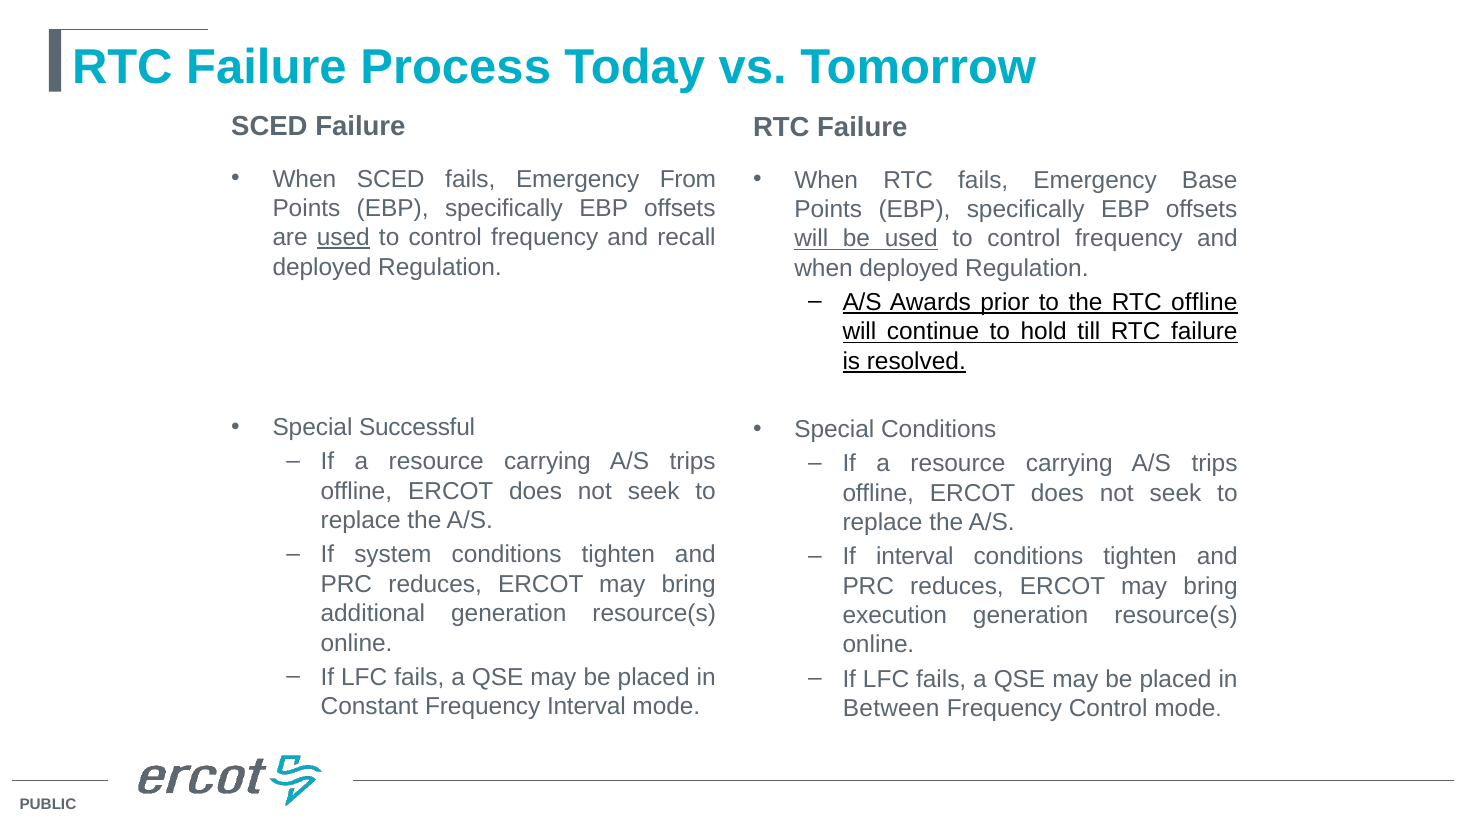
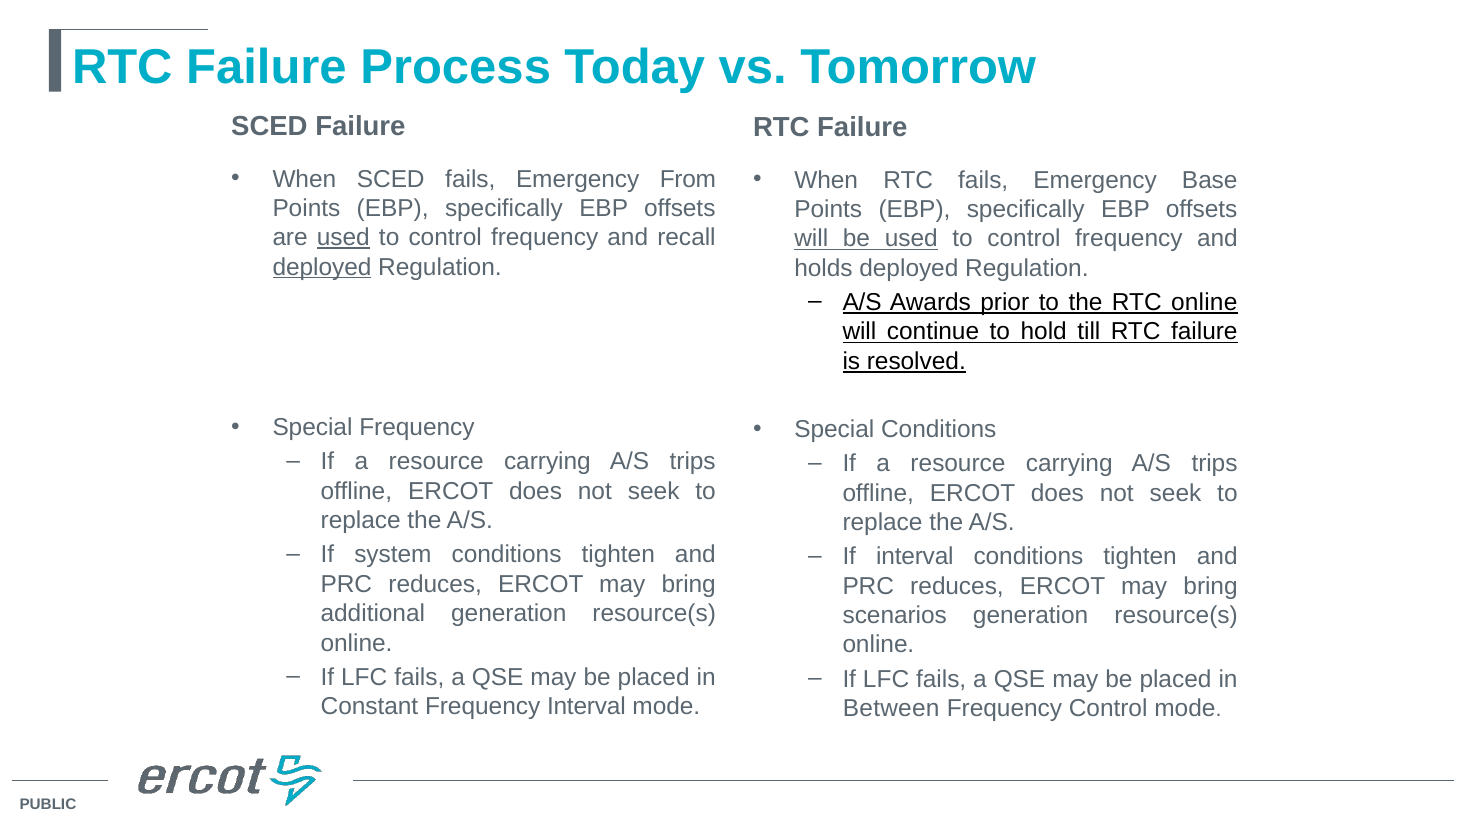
deployed underline: none -> present (322, 267)
when: when -> holds (824, 268)
RTC offline: offline -> online (1204, 302)
Special Successful: Successful -> Frequency (417, 428)
execution: execution -> scenarios (895, 616)
